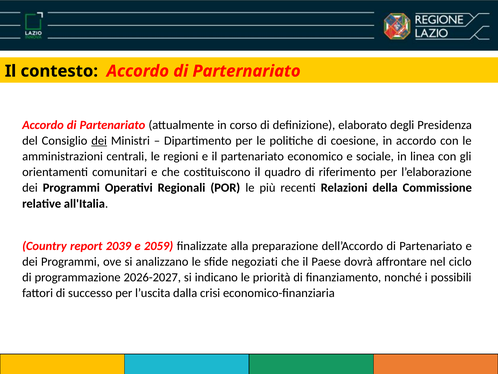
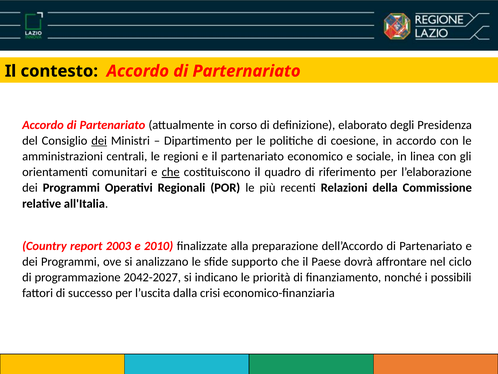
che underline: none -> present (171, 172)
2039: 2039 -> 2003 (118, 246)
2059: 2059 -> 2010 (159, 246)
negoziati: negoziati -> supporto (255, 261)
2026-2027: 2026-2027 -> 2042-2027 (152, 277)
